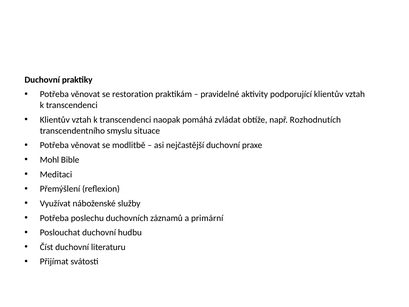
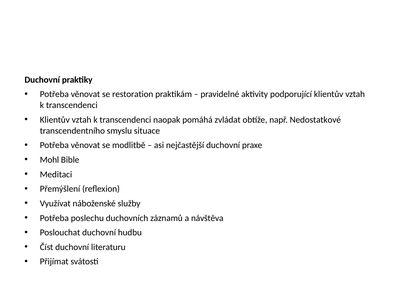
Rozhodnutích: Rozhodnutích -> Nedostatkové (315, 120)
primární: primární -> návštěva (207, 218)
